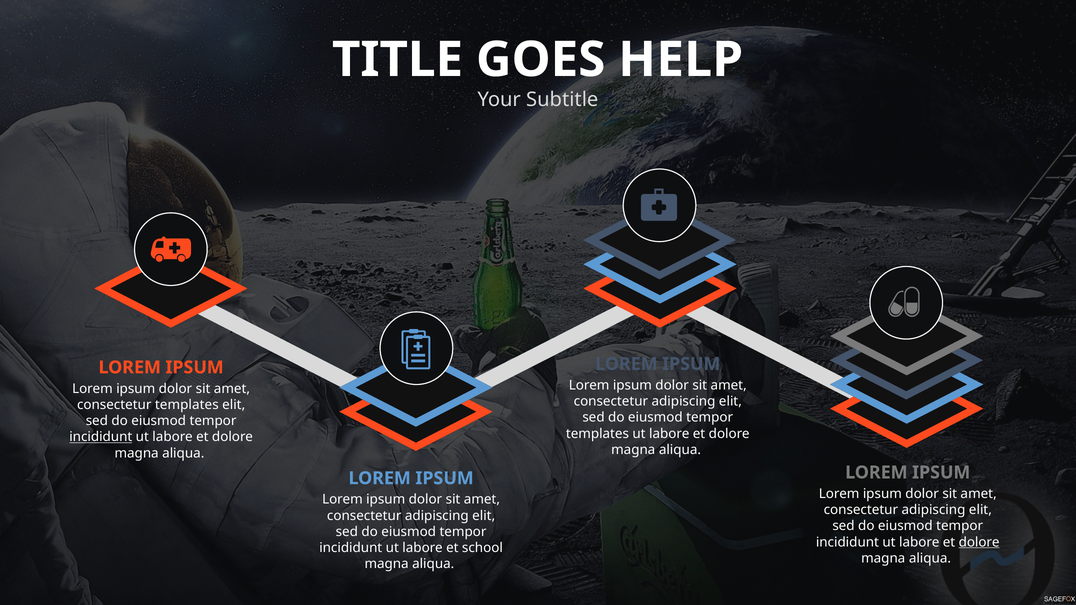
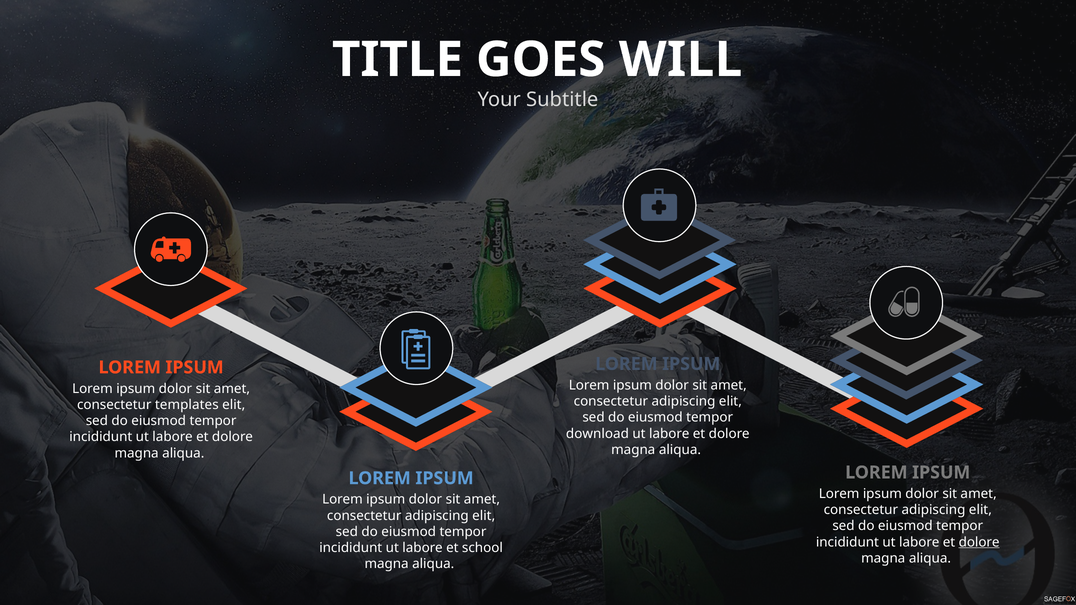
HELP: HELP -> WILL (681, 60)
templates: templates -> download (597, 434)
incididunt underline: present -> none (101, 437)
